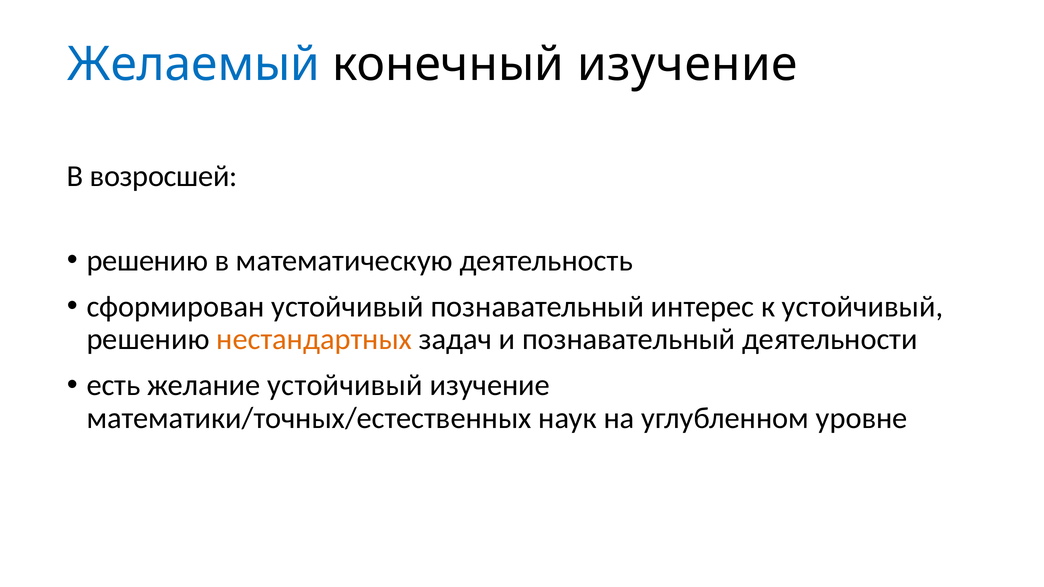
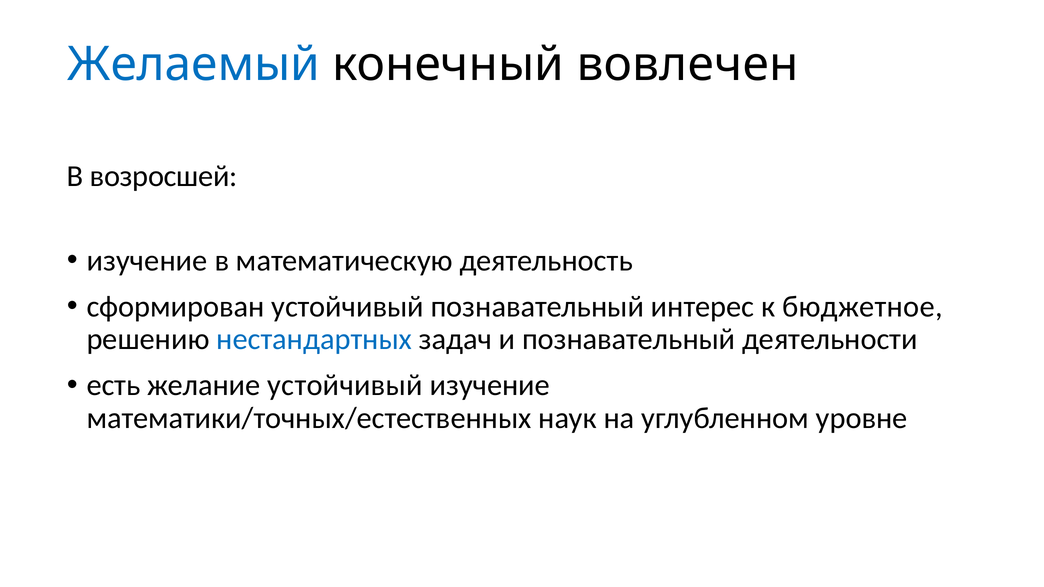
конечный изучение: изучение -> вовлечен (688, 64)
решению: решению -> изучение (147, 261)
к устойчивый: устойчивый -> бюджетное (862, 307)
нестандартных colour: orange -> blue (314, 340)
